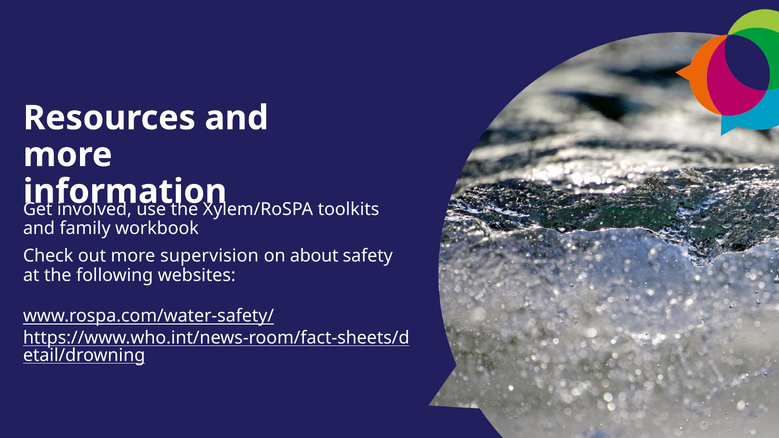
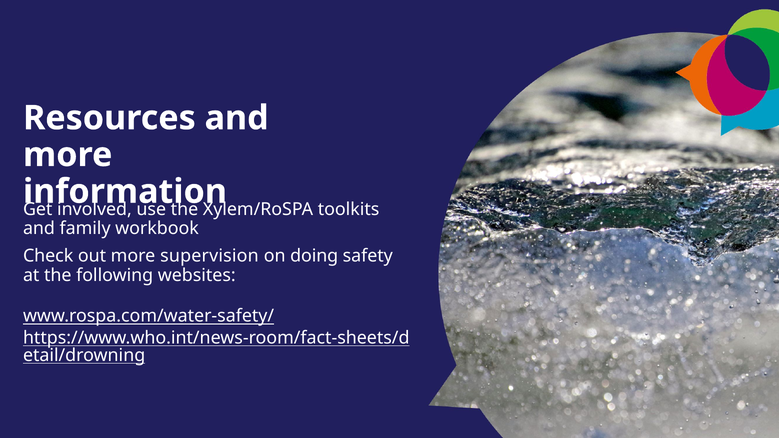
about: about -> doing (314, 256)
